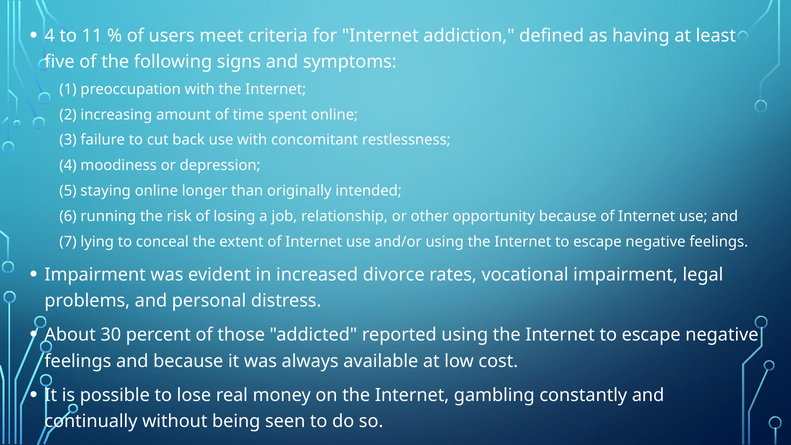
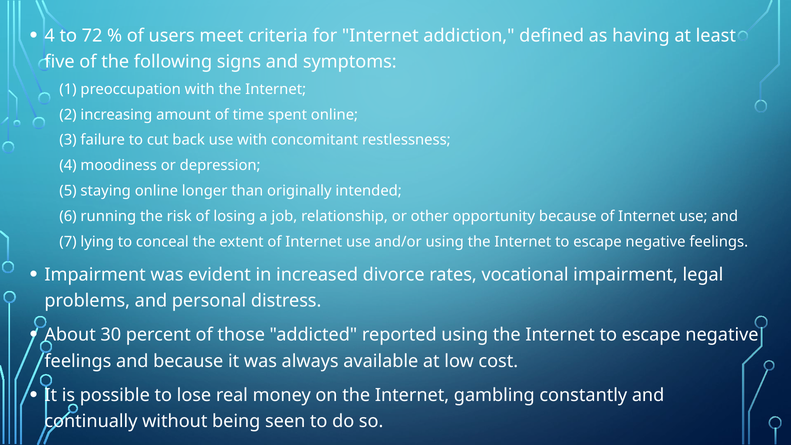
11: 11 -> 72 (92, 36)
